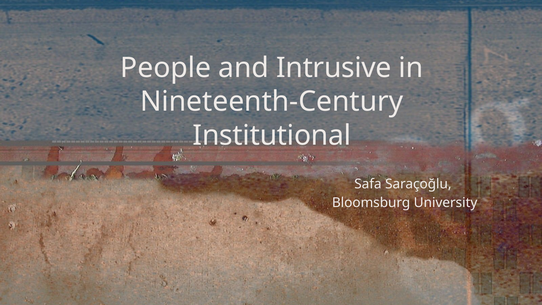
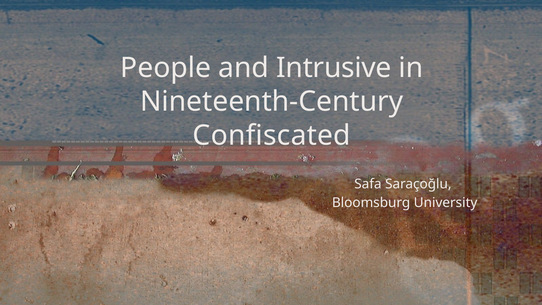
Institutional: Institutional -> Confiscated (272, 135)
